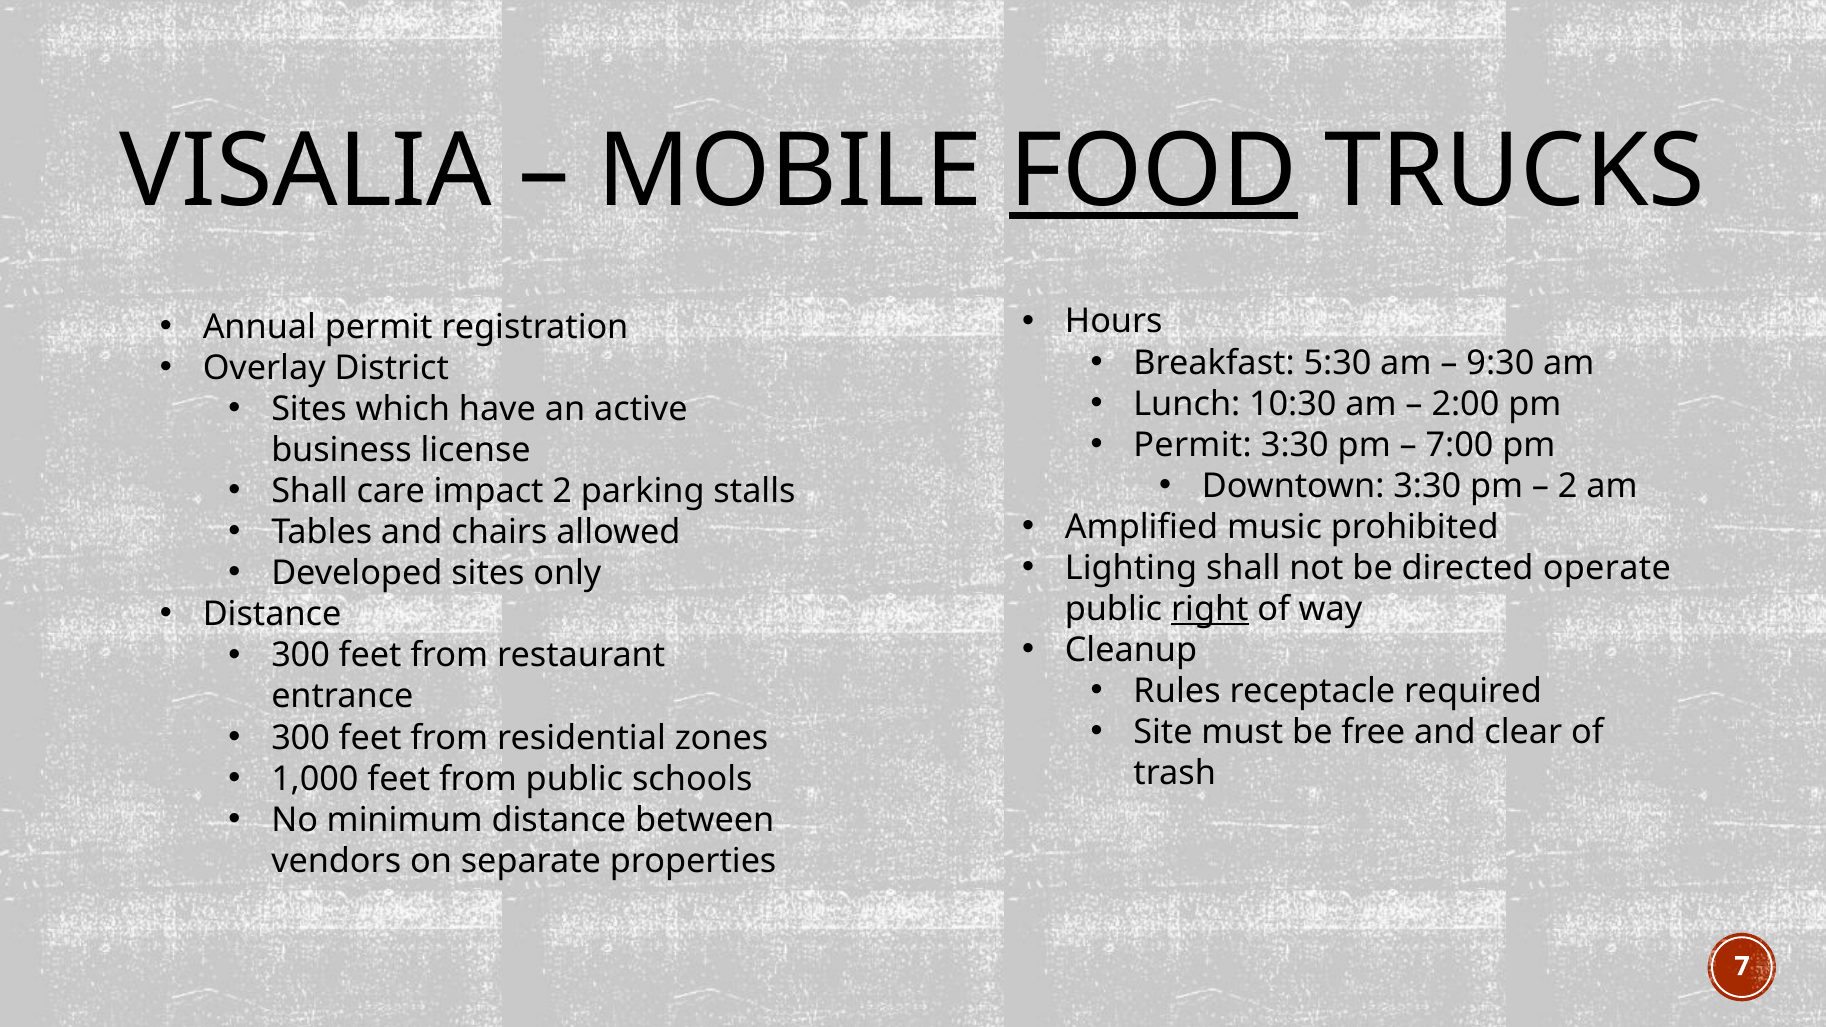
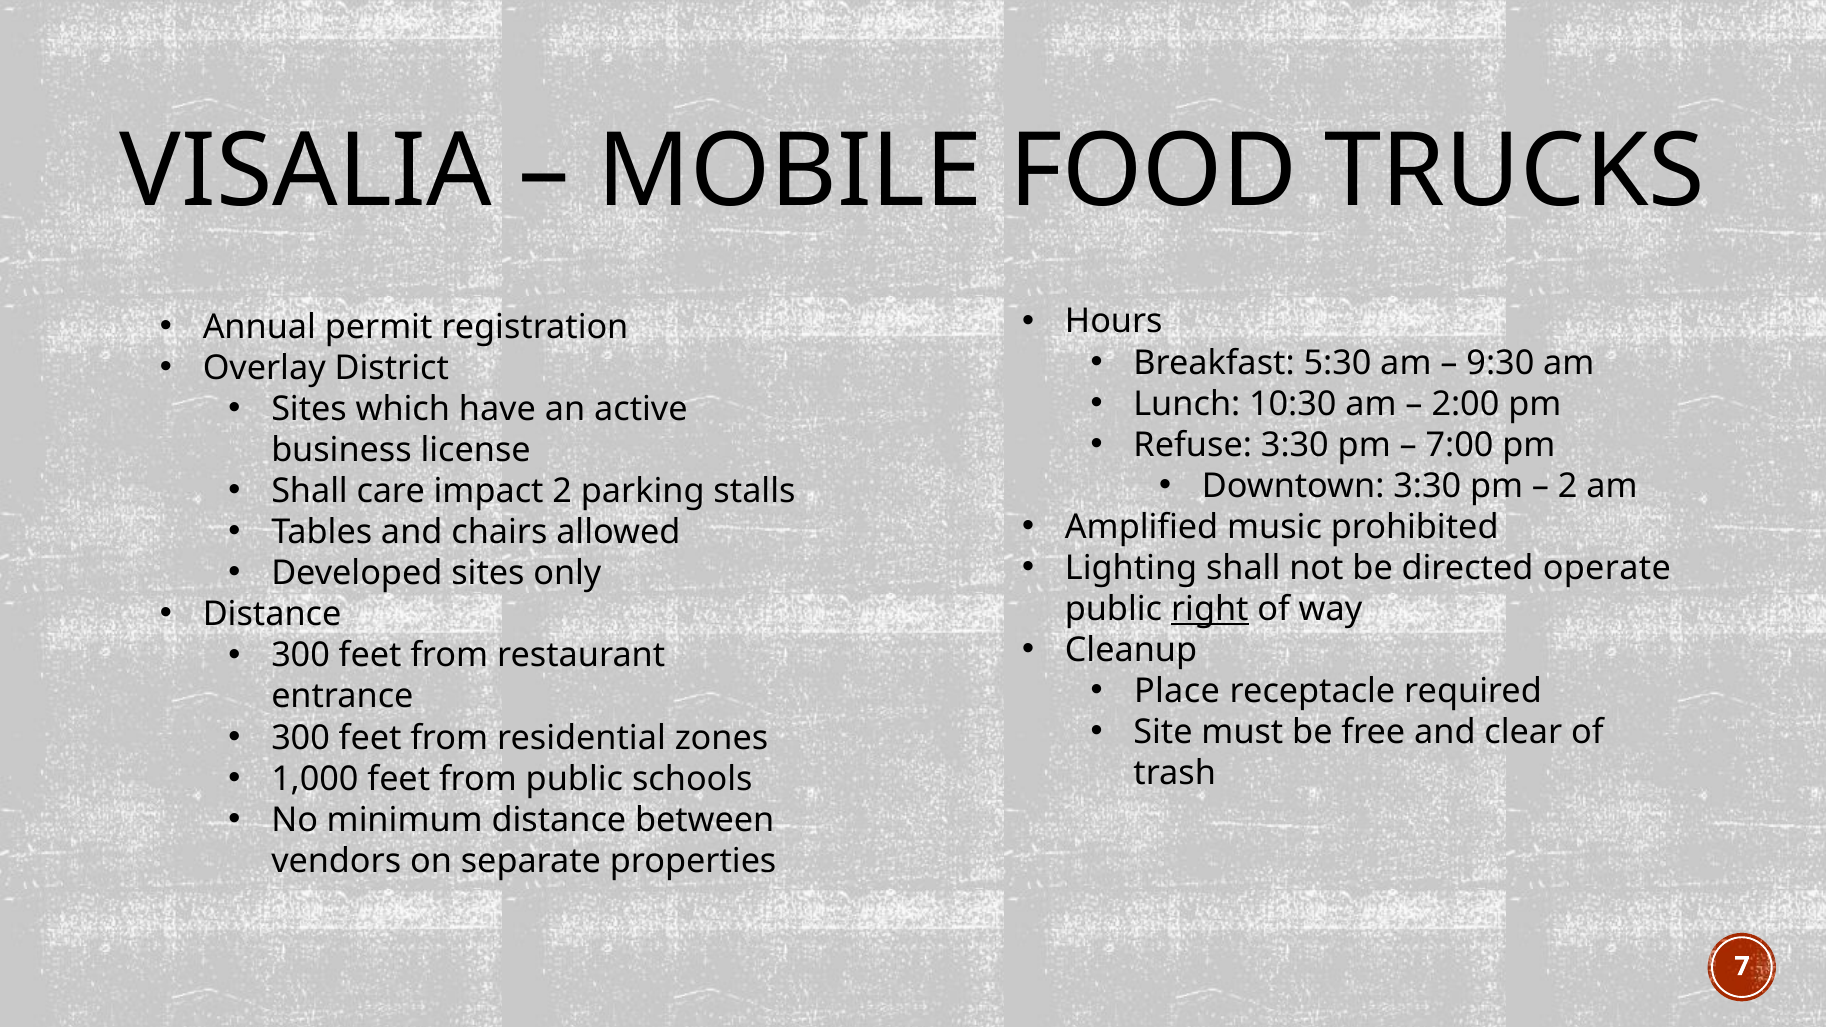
FOOD underline: present -> none (1154, 171)
Permit: Permit -> Refuse (1193, 445)
Rules: Rules -> Place (1177, 691)
